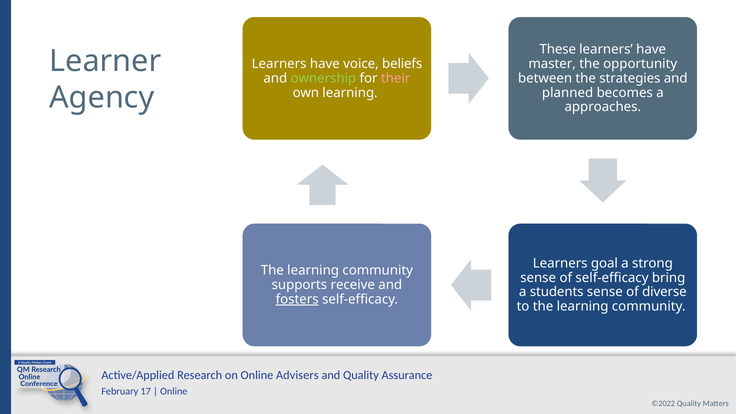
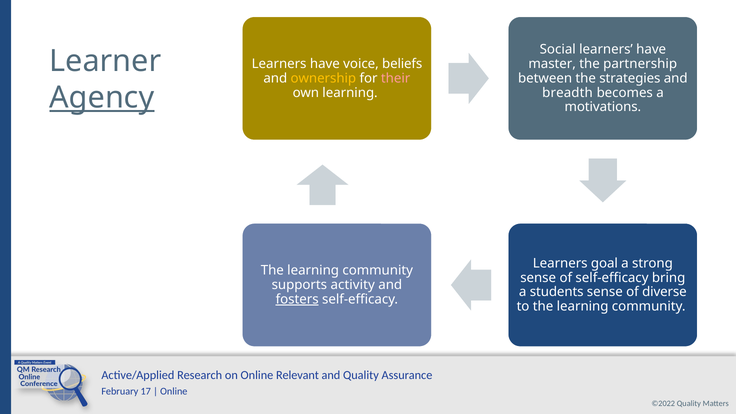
These: These -> Social (558, 50)
opportunity: opportunity -> partnership (640, 64)
ownership colour: light green -> yellow (323, 78)
planned: planned -> breadth (568, 93)
Agency underline: none -> present (102, 98)
approaches: approaches -> motivations (603, 107)
receive: receive -> activity (353, 285)
Advisers: Advisers -> Relevant (297, 375)
